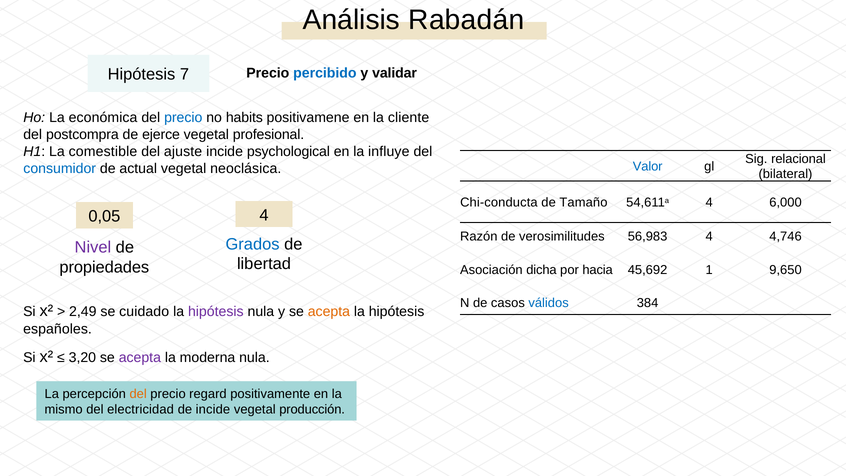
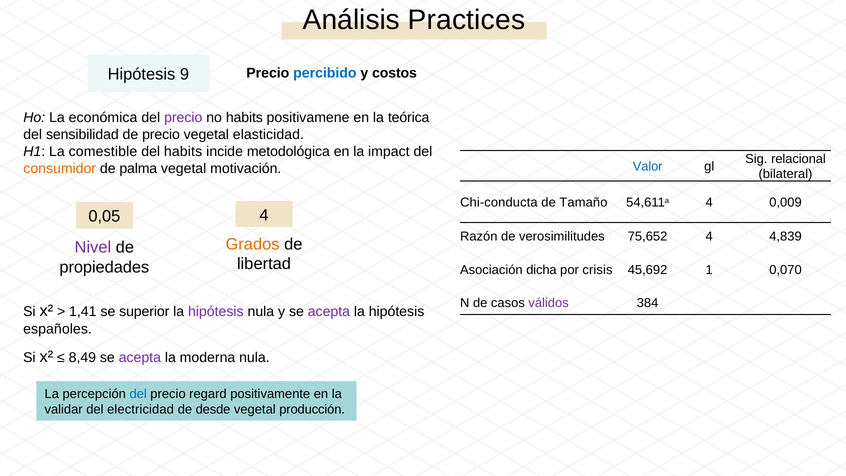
Rabadán: Rabadán -> Practices (466, 20)
validar: validar -> costos (395, 73)
7: 7 -> 9 (184, 75)
precio colour: blue -> purple (183, 118)
cliente: cliente -> teórica (409, 118)
postcompra: postcompra -> sensibilidad (82, 134)
de ejerce: ejerce -> precio (161, 134)
profesional: profesional -> elasticidad (268, 134)
del ajuste: ajuste -> habits (183, 151)
psychological: psychological -> metodológica (288, 151)
influye: influye -> impact (389, 151)
consumidor colour: blue -> orange (60, 168)
actual: actual -> palma (138, 168)
neoclásica: neoclásica -> motivación (246, 168)
6,000: 6,000 -> 0,009 (786, 203)
56,983: 56,983 -> 75,652 (648, 236)
4,746: 4,746 -> 4,839 (786, 236)
Grados colour: blue -> orange (253, 244)
hacia: hacia -> crisis (597, 270)
9,650: 9,650 -> 0,070 (786, 270)
válidos colour: blue -> purple (549, 303)
2,49: 2,49 -> 1,41 (83, 311)
cuidado: cuidado -> superior (144, 311)
acepta colour: orange -> purple (329, 311)
3,20: 3,20 -> 8,49 (82, 357)
del colour: orange -> blue (138, 394)
mismo: mismo -> validar (64, 409)
de incide: incide -> desde (213, 409)
